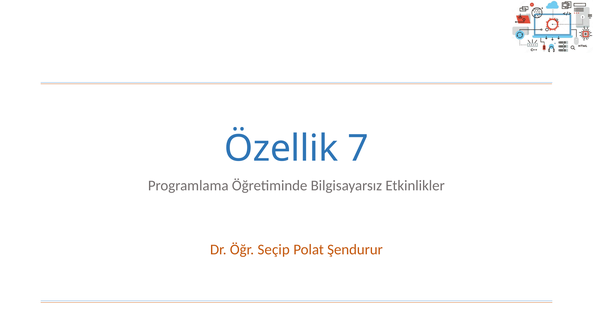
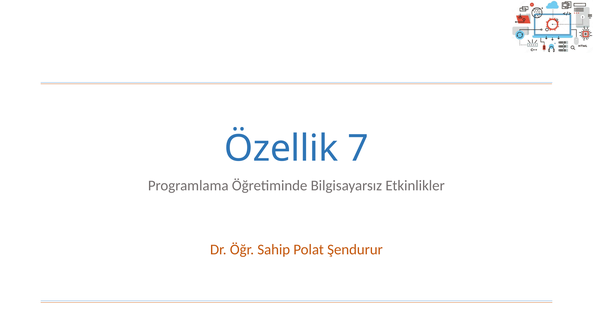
Seçip: Seçip -> Sahip (274, 249)
